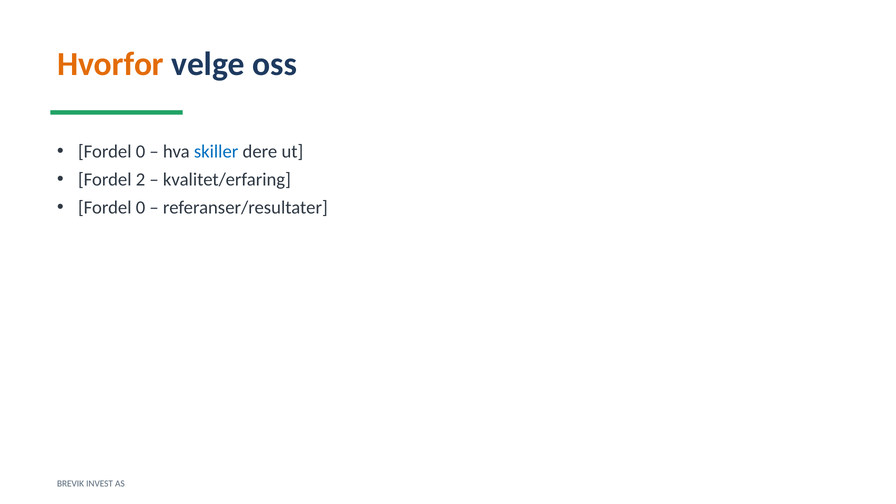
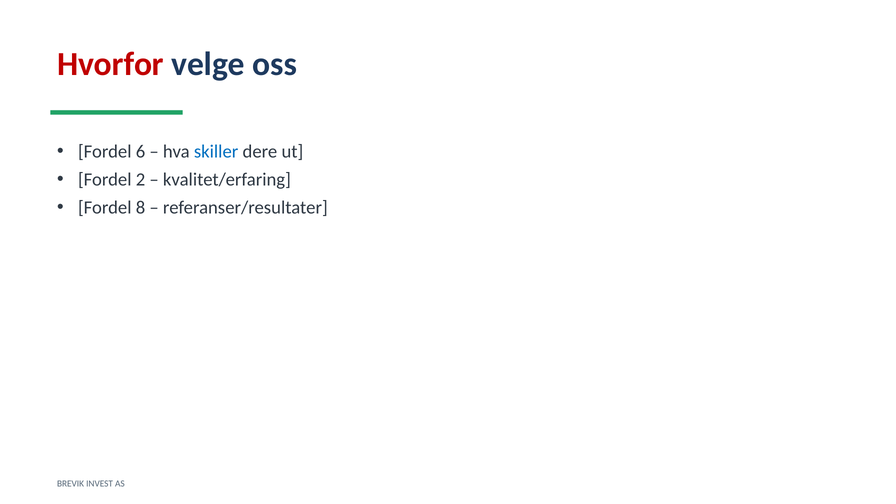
Hvorfor colour: orange -> red (110, 64)
0: 0 -> 6 (141, 152)
0: 0 -> 8 (141, 208)
